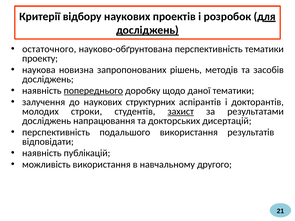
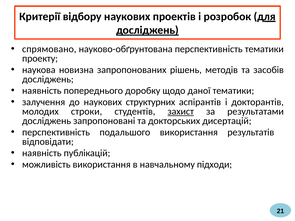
остаточного: остаточного -> спрямовано (49, 49)
попереднього underline: present -> none (93, 91)
напрацювання: напрацювання -> запропоновані (104, 121)
другого: другого -> підходи (214, 165)
